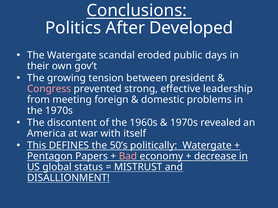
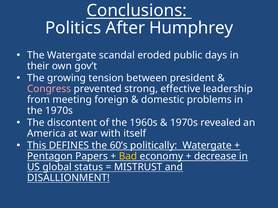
Developed: Developed -> Humphrey (191, 28)
50’s: 50’s -> 60’s (119, 146)
Bad colour: pink -> yellow (128, 157)
